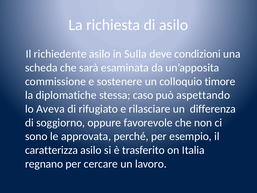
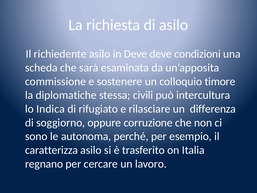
in Sulla: Sulla -> Deve (136, 54)
caso: caso -> civili (143, 95)
aspettando: aspettando -> intercultura (203, 95)
Aveva: Aveva -> Indica (51, 109)
favorevole: favorevole -> corruzione (148, 123)
approvata: approvata -> autonoma (86, 136)
